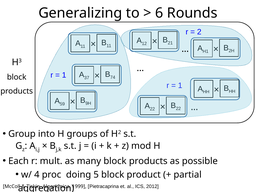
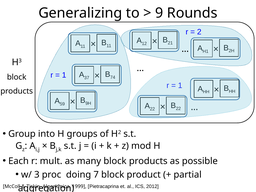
6: 6 -> 9 (159, 13)
4: 4 -> 3 (37, 175)
5: 5 -> 7 (96, 175)
